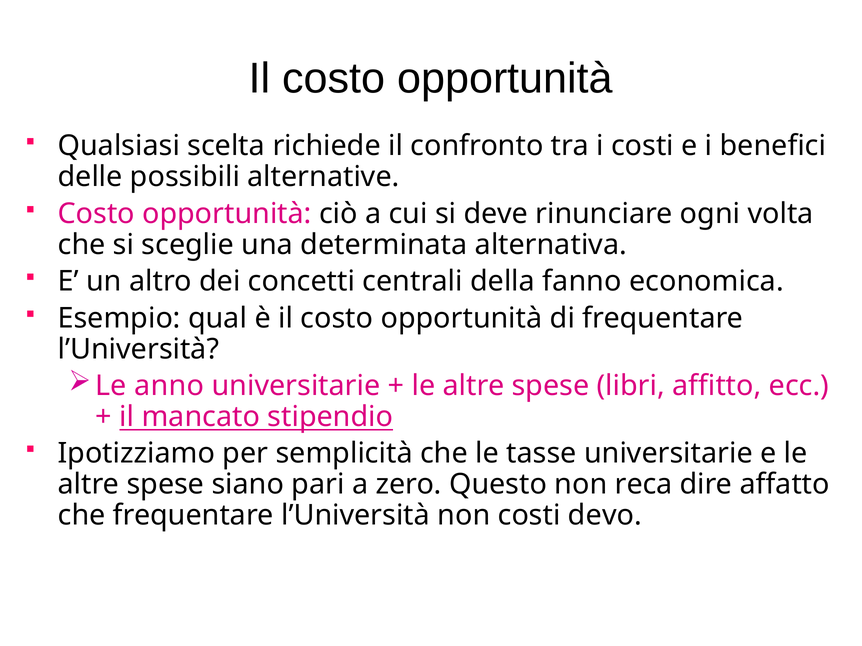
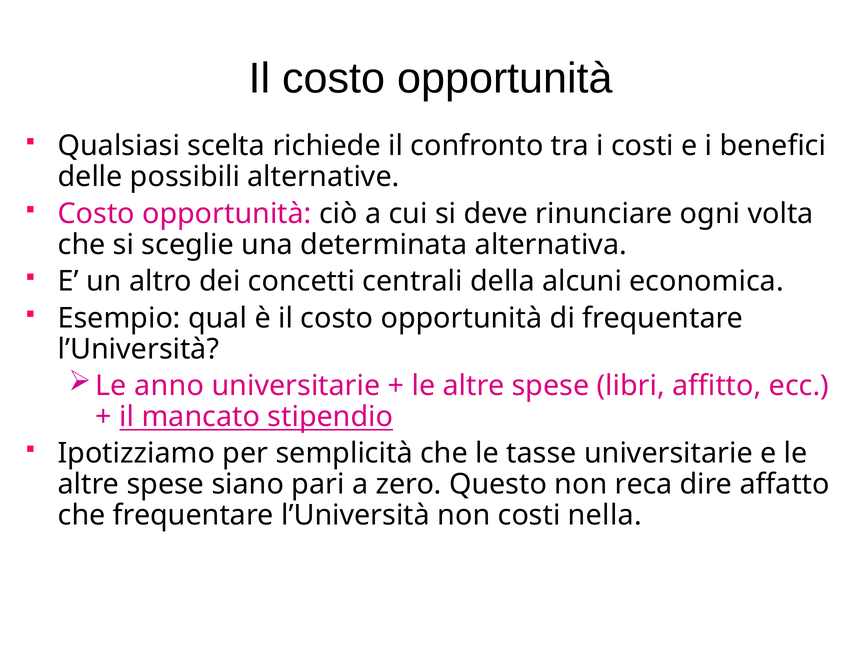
fanno: fanno -> alcuni (582, 282)
devo: devo -> nella (605, 516)
